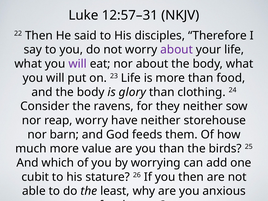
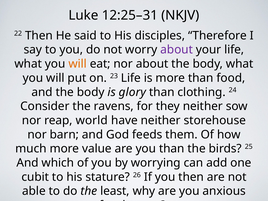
12:57–31: 12:57–31 -> 12:25–31 (130, 15)
will colour: purple -> orange (78, 64)
reap worry: worry -> world (92, 120)
